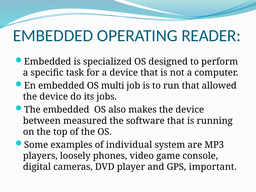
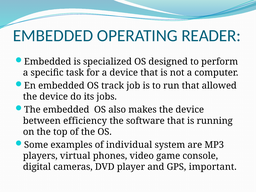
multi: multi -> track (113, 86)
measured: measured -> efficiency (85, 121)
loosely: loosely -> virtual (75, 156)
